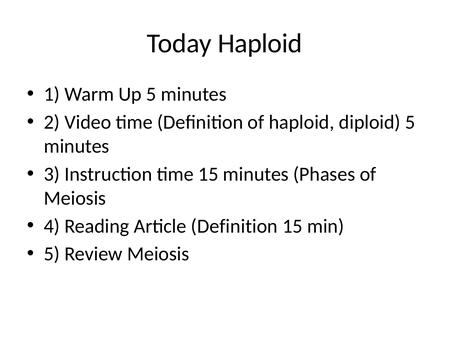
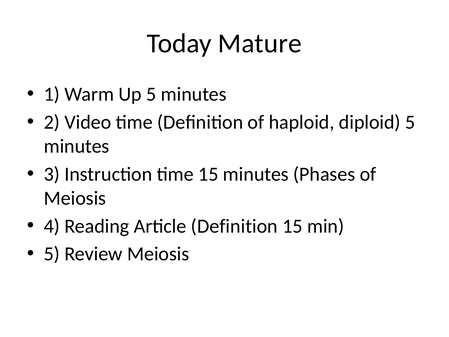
Today Haploid: Haploid -> Mature (260, 43)
